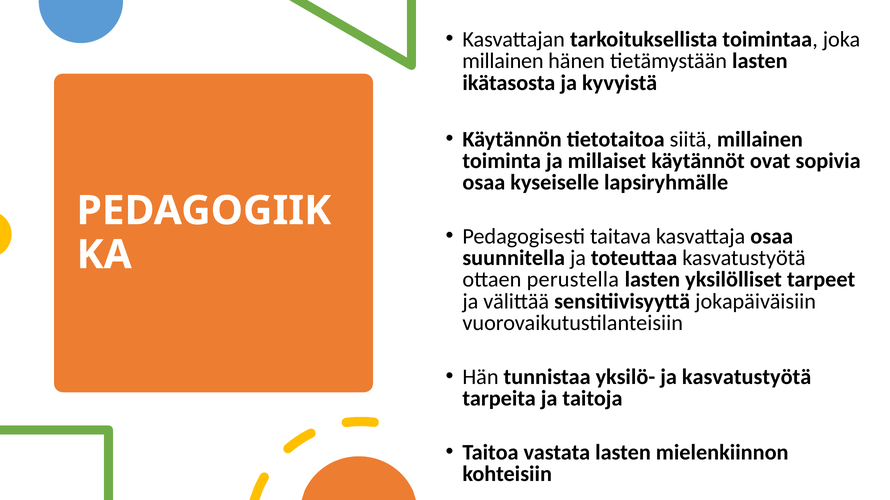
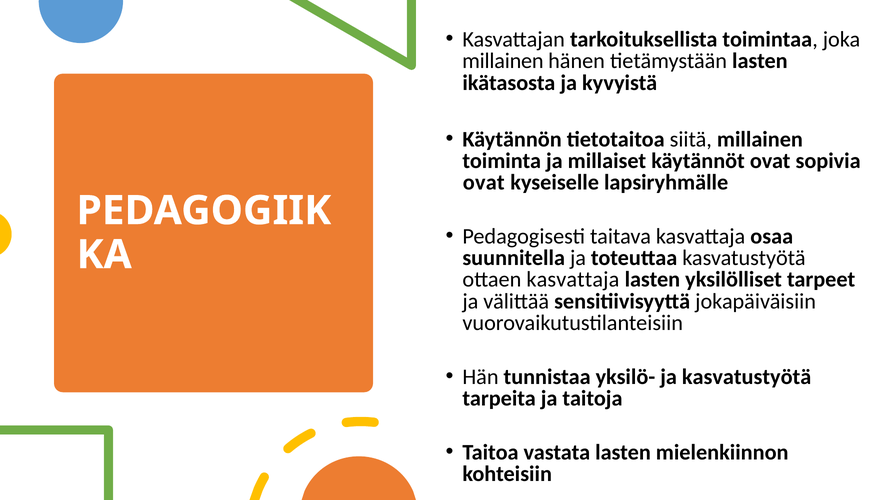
osaa: osaa -> ovat (484, 183)
ottaen perustella: perustella -> kasvattaja (573, 280)
